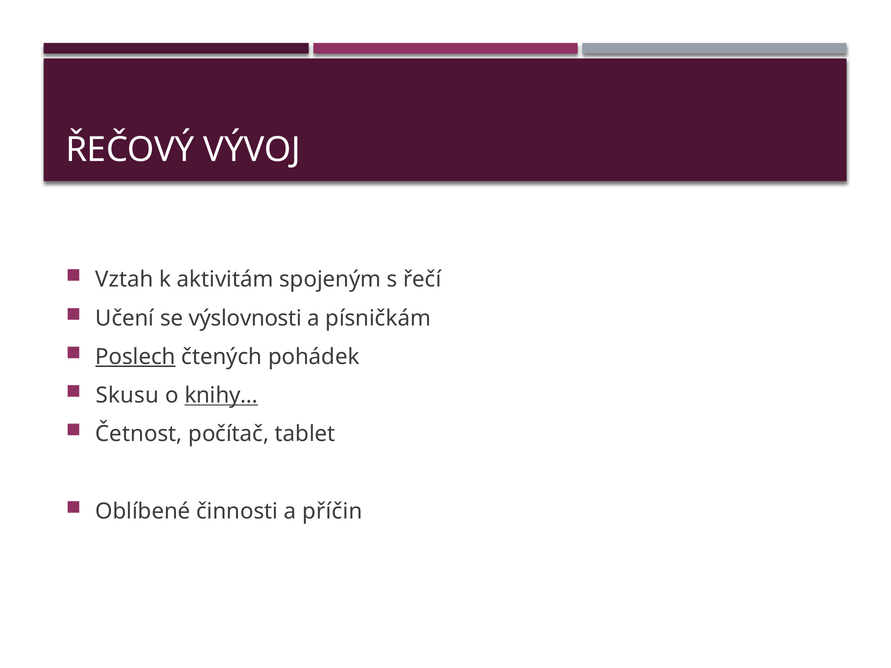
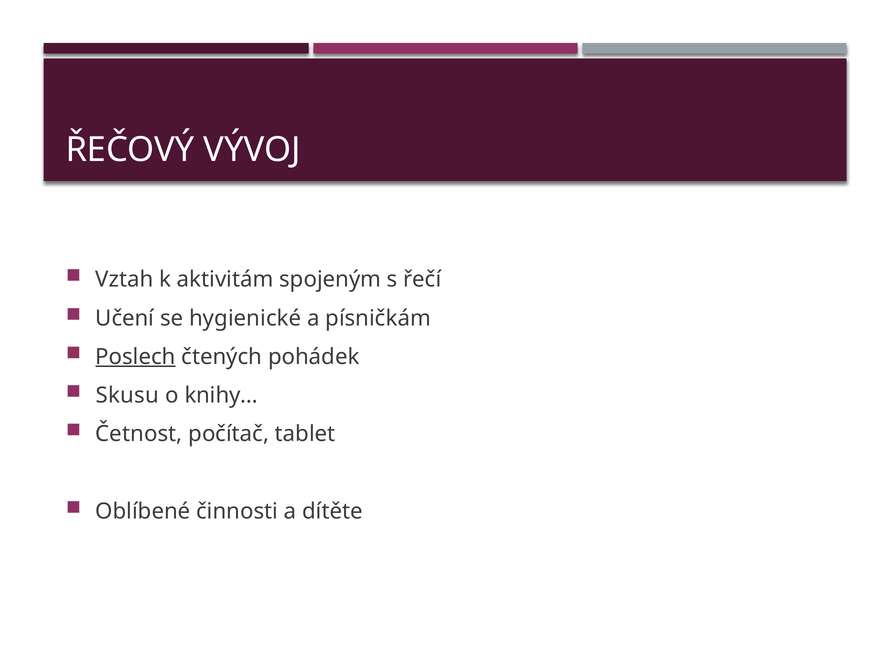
výslovnosti: výslovnosti -> hygienické (245, 318)
knihy… underline: present -> none (221, 396)
příčin: příčin -> dítěte (332, 511)
